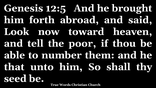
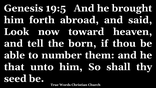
12:5: 12:5 -> 19:5 (56, 8)
poor: poor -> born (82, 43)
